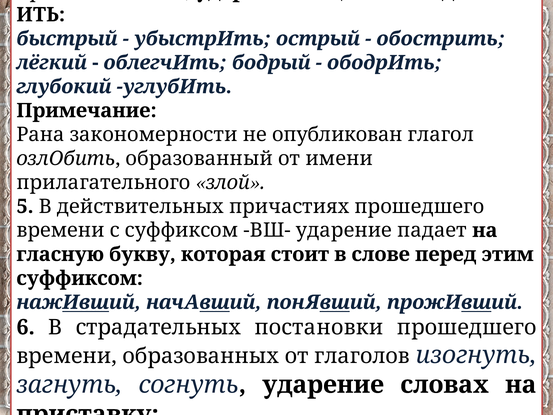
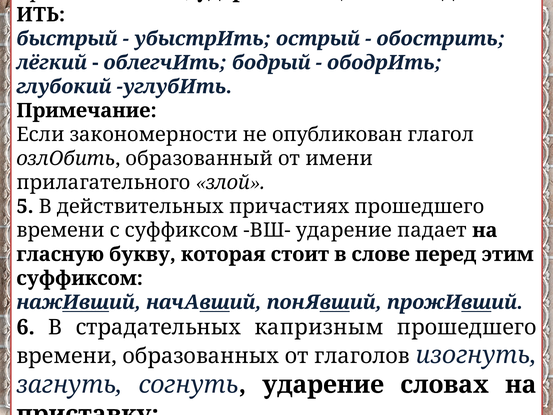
Рана: Рана -> Если (40, 134)
постановки: постановки -> капризным (319, 327)
